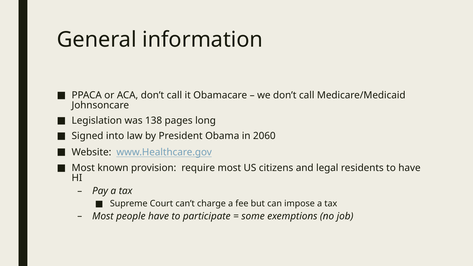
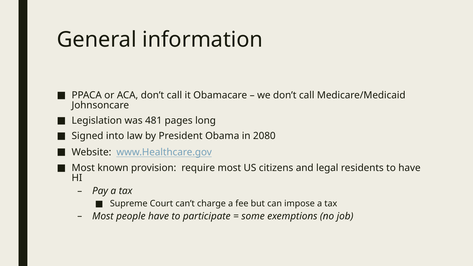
138: 138 -> 481 (154, 121)
2060: 2060 -> 2080 (264, 136)
